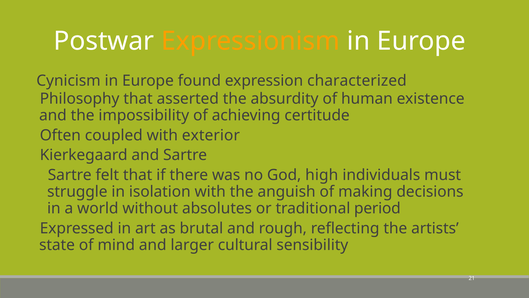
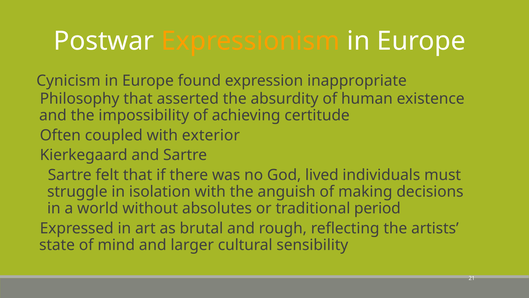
characterized: characterized -> inappropriate (357, 81)
high: high -> lived (322, 175)
